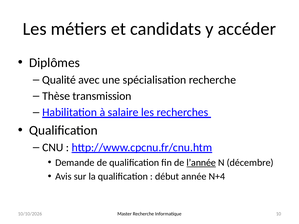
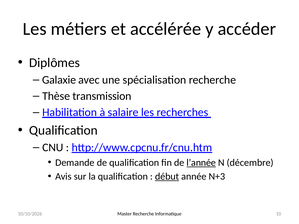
candidats: candidats -> accélérée (166, 29)
Qualité: Qualité -> Galaxie (59, 80)
début underline: none -> present (167, 177)
N+4: N+4 -> N+3 (217, 177)
